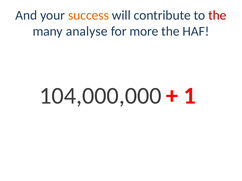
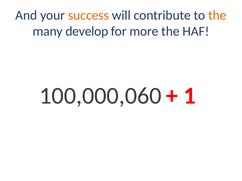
the colour: red -> orange (217, 15)
analyse: analyse -> develop (87, 31)
104,000,000: 104,000,000 -> 100,000,060 (100, 96)
